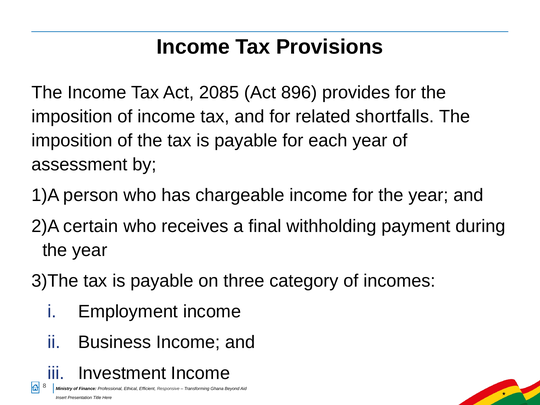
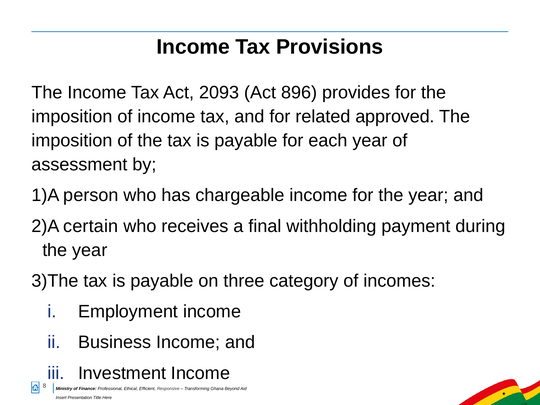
2085: 2085 -> 2093 (219, 93)
shortfalls: shortfalls -> approved (395, 117)
